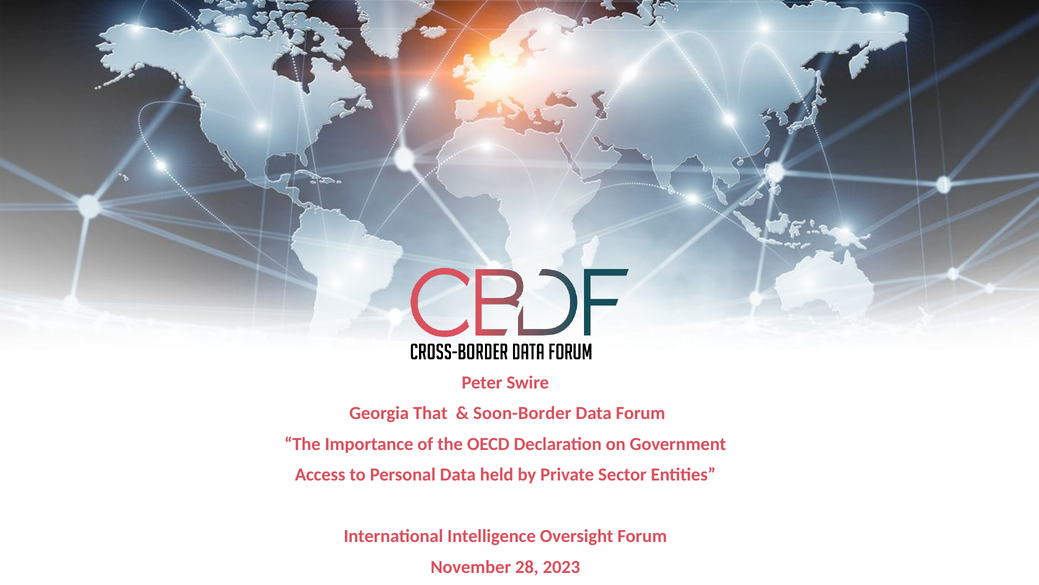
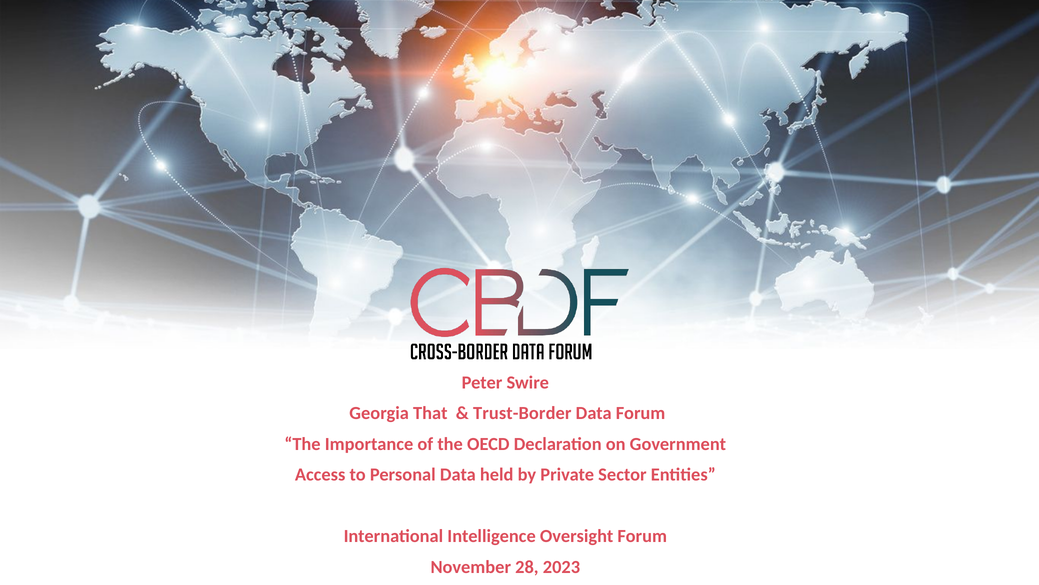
Soon-Border: Soon-Border -> Trust-Border (522, 413)
